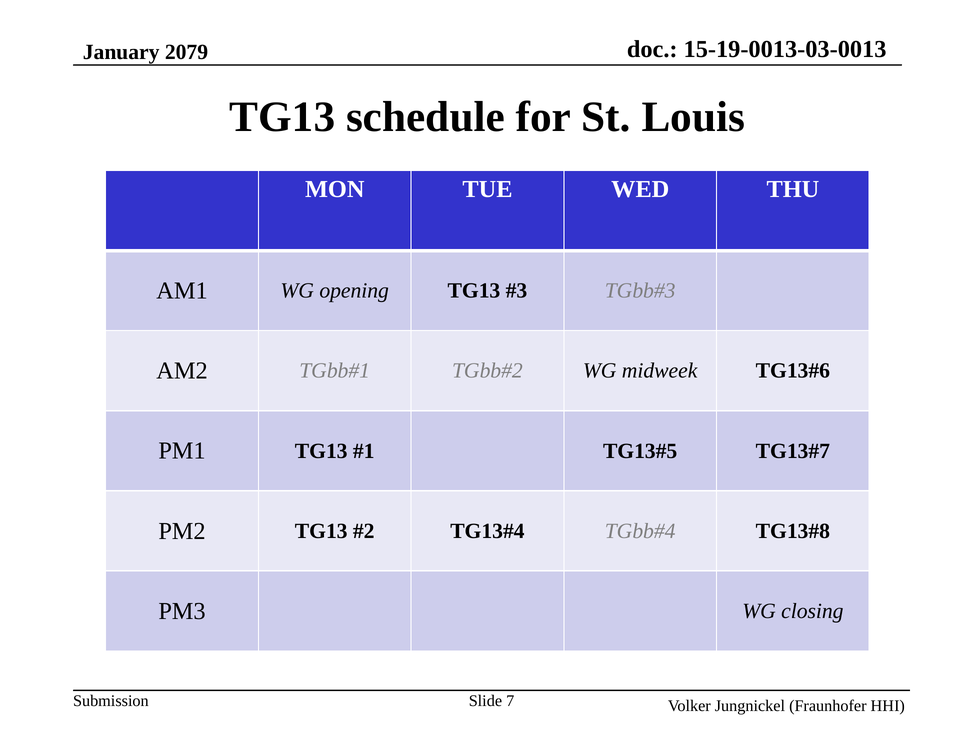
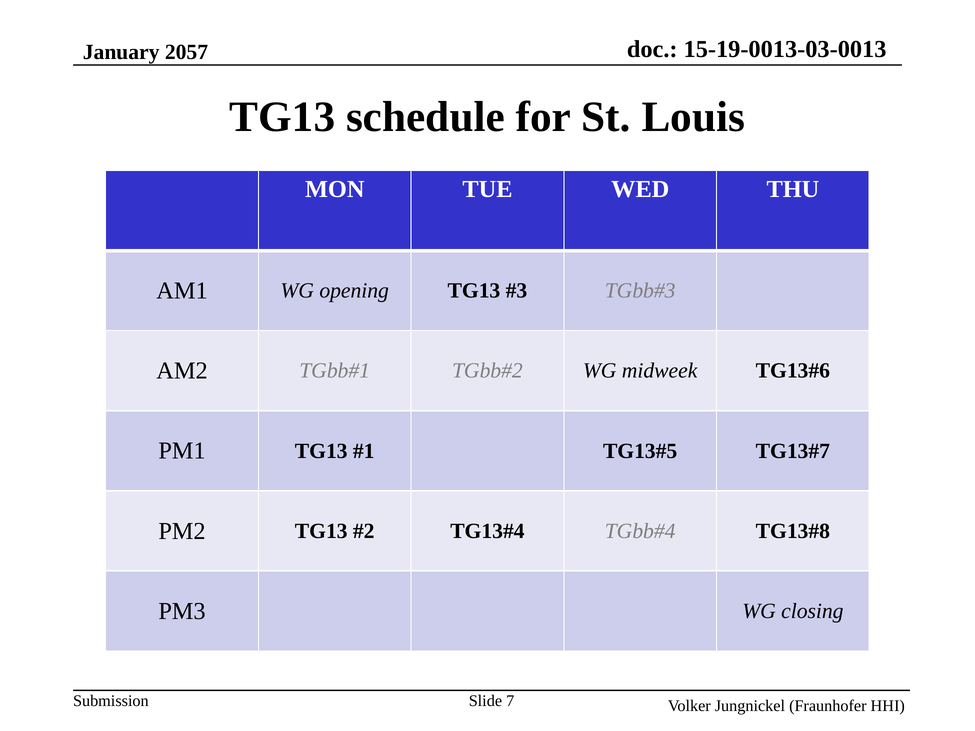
2079: 2079 -> 2057 (186, 52)
